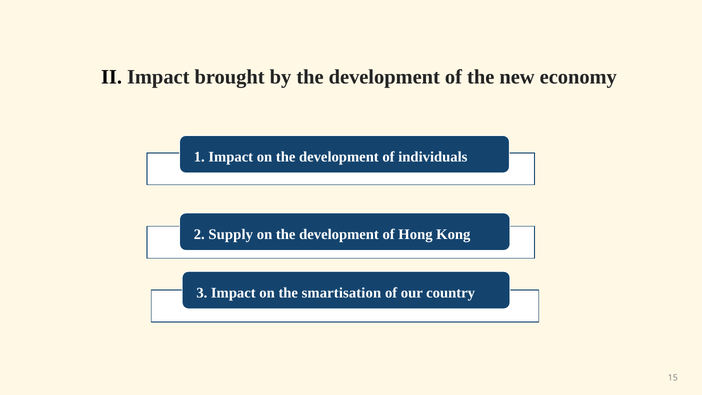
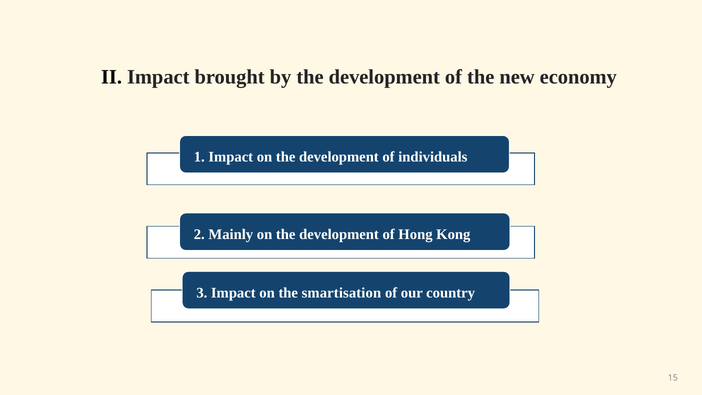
Supply: Supply -> Mainly (231, 234)
